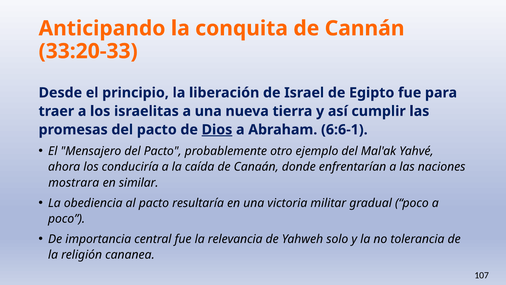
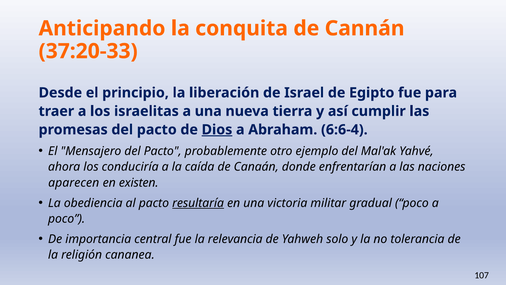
33:20-33: 33:20-33 -> 37:20-33 (88, 51)
6:6-1: 6:6-1 -> 6:6-4 (344, 129)
mostrara: mostrara -> aparecen (74, 182)
similar: similar -> existen (139, 182)
resultaría underline: none -> present (198, 203)
